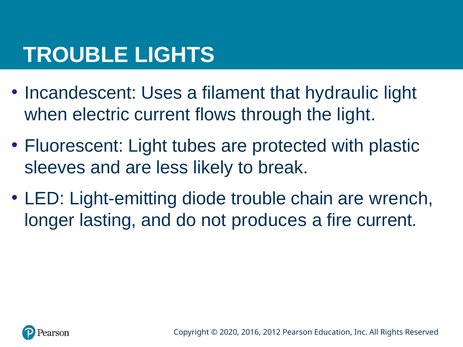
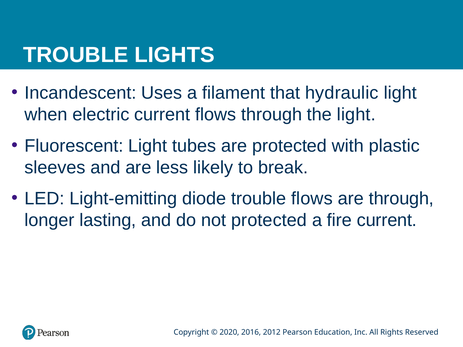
trouble chain: chain -> flows (312, 199)
are wrench: wrench -> through (401, 199)
not produces: produces -> protected (269, 220)
